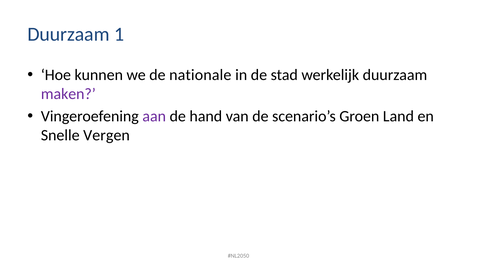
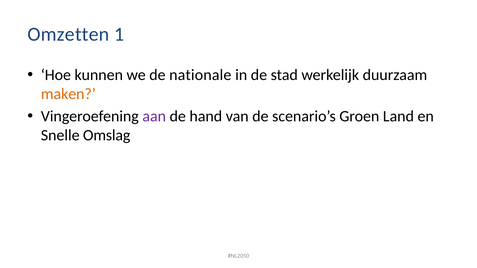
Duurzaam: Duurzaam -> Omzetten (68, 34)
maken colour: purple -> orange (68, 94)
Vergen: Vergen -> Omslag (107, 135)
